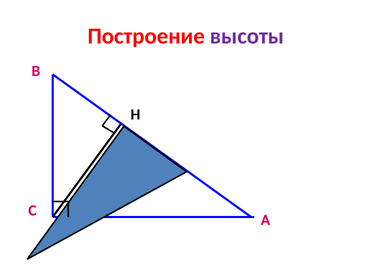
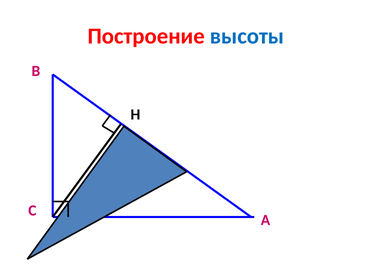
высоты colour: purple -> blue (247, 36)
